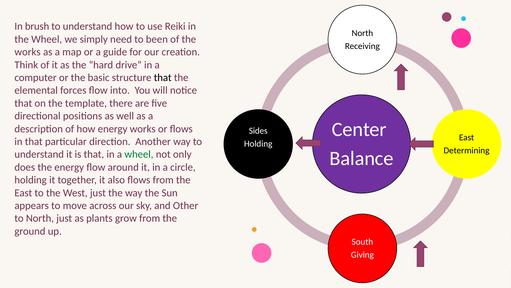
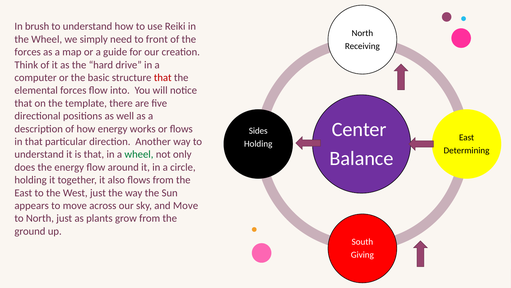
been: been -> front (157, 39)
works: works -> forces (28, 52)
that colour: black -> red (163, 77)
and Other: Other -> Move (186, 205)
